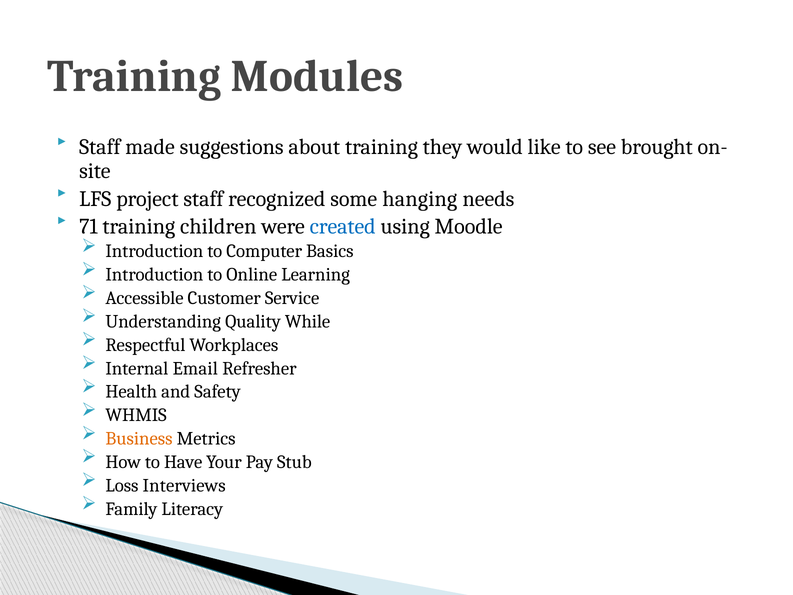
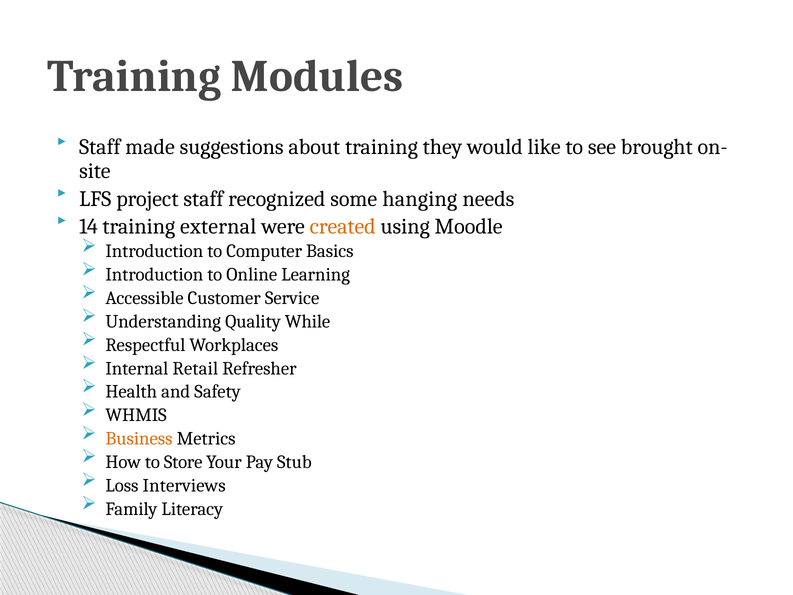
71: 71 -> 14 (88, 226)
children: children -> external (218, 226)
created colour: blue -> orange (343, 226)
Email: Email -> Retail (195, 368)
Have: Have -> Store (183, 462)
